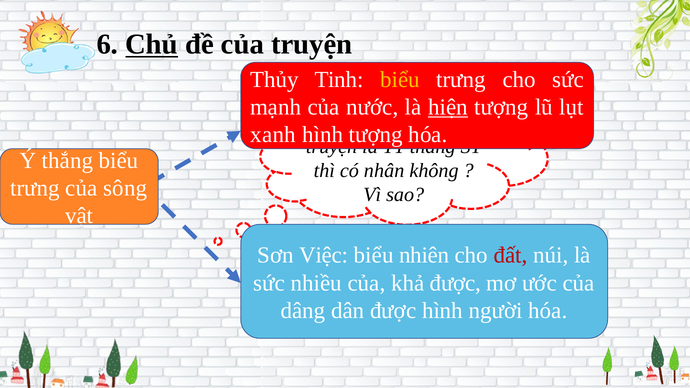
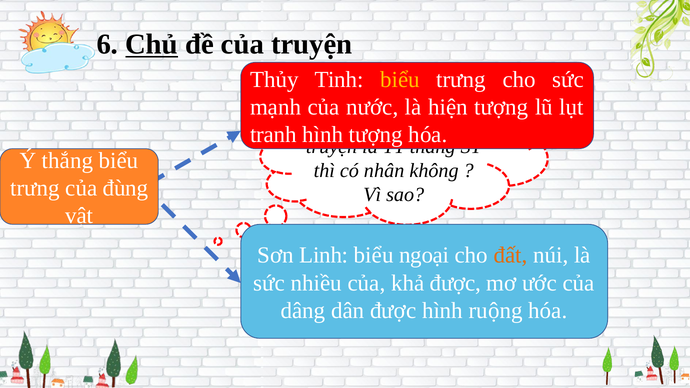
hiện underline: present -> none (448, 107)
xanh: xanh -> tranh (273, 135)
sông: sông -> đùng (126, 188)
Việc: Việc -> Linh (324, 255)
nhiên: nhiên -> ngoại (424, 255)
đất colour: red -> orange (510, 255)
người: người -> ruộng (496, 311)
